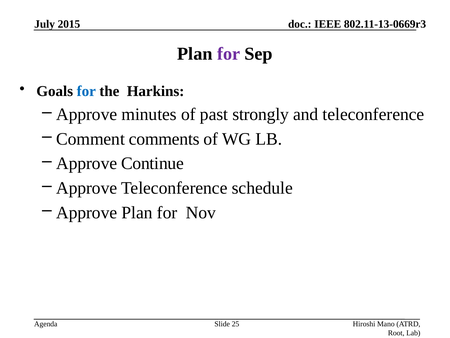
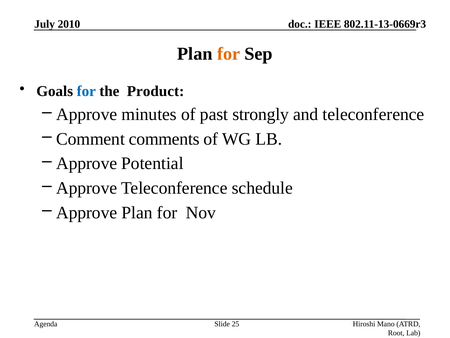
2015: 2015 -> 2010 (69, 24)
for colour: purple -> orange (229, 54)
Harkins: Harkins -> Product (156, 91)
Continue: Continue -> Potential (152, 163)
